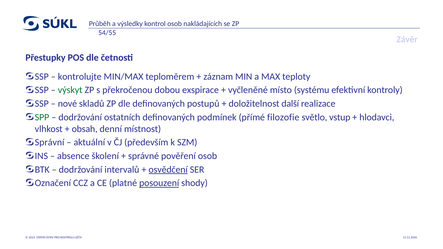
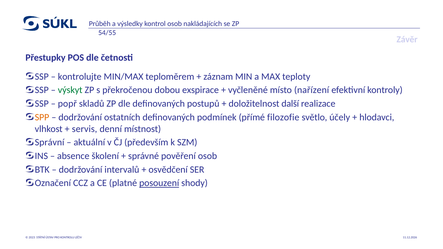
systému: systému -> nařízení (312, 90)
nové: nové -> popř (67, 104)
SPP colour: green -> orange (42, 117)
vstup: vstup -> účely (340, 117)
obsah: obsah -> servis (85, 129)
osvědčení underline: present -> none (168, 170)
